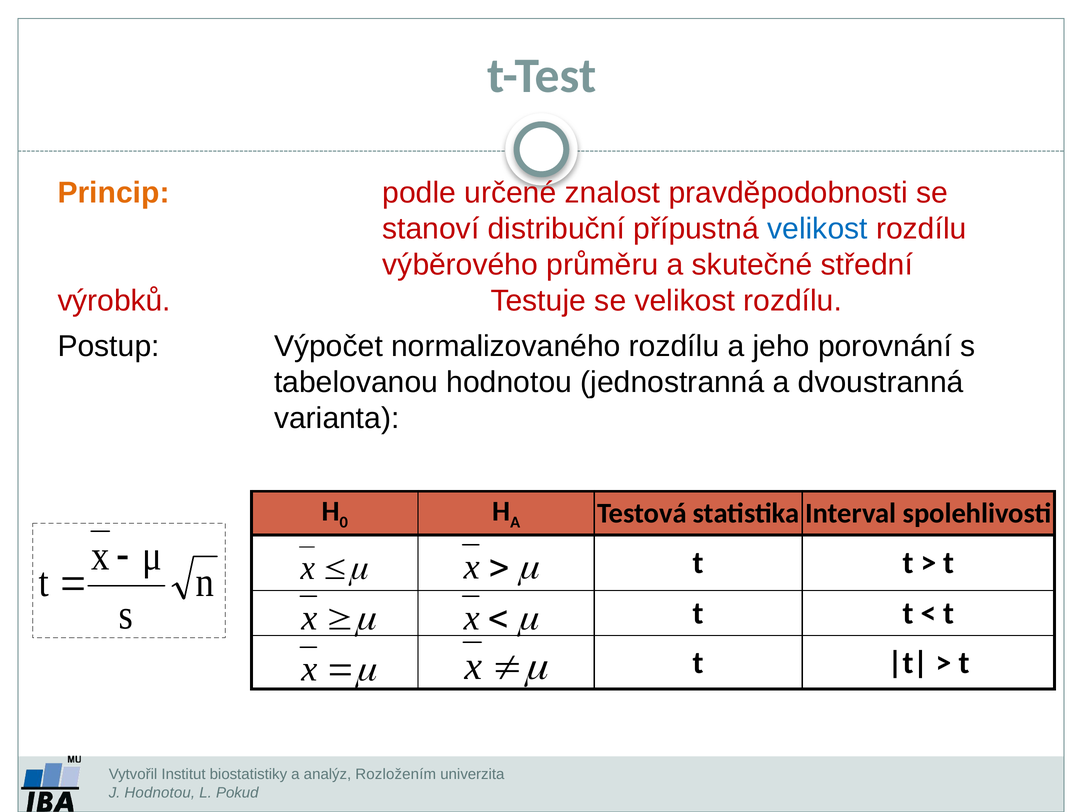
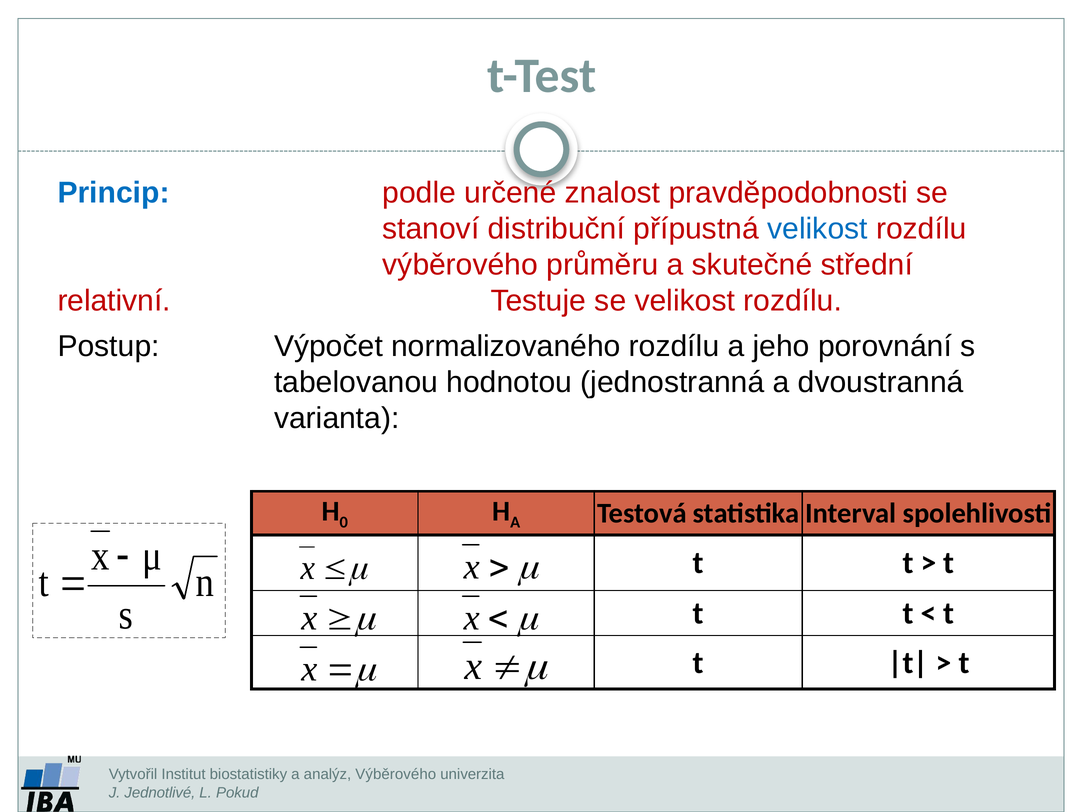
Princip colour: orange -> blue (114, 193)
výrobků: výrobků -> relativní (114, 301)
analýz Rozložením: Rozložením -> Výběrového (396, 775)
J Hodnotou: Hodnotou -> Jednotlivé (160, 793)
